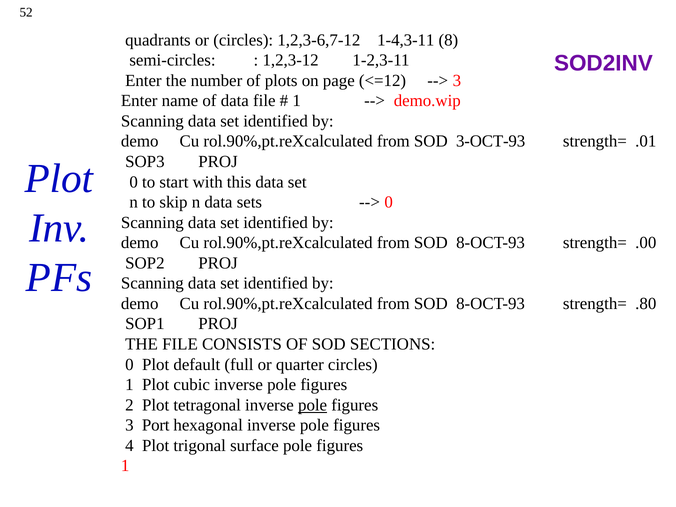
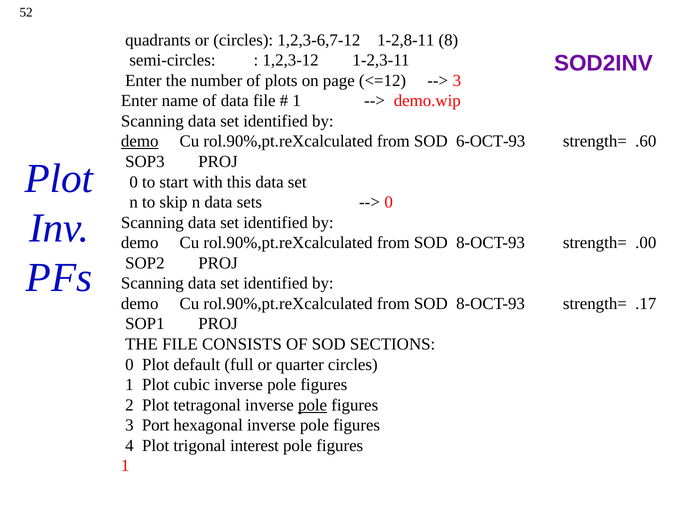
1-4,3-11: 1-4,3-11 -> 1-2,8-11 (406, 40)
demo underline: none -> present (140, 141)
3-OCT-93: 3-OCT-93 -> 6-OCT-93 (491, 141)
.01: .01 -> .60 (646, 141)
.80: .80 -> .17 (646, 304)
surface: surface -> interest (255, 446)
